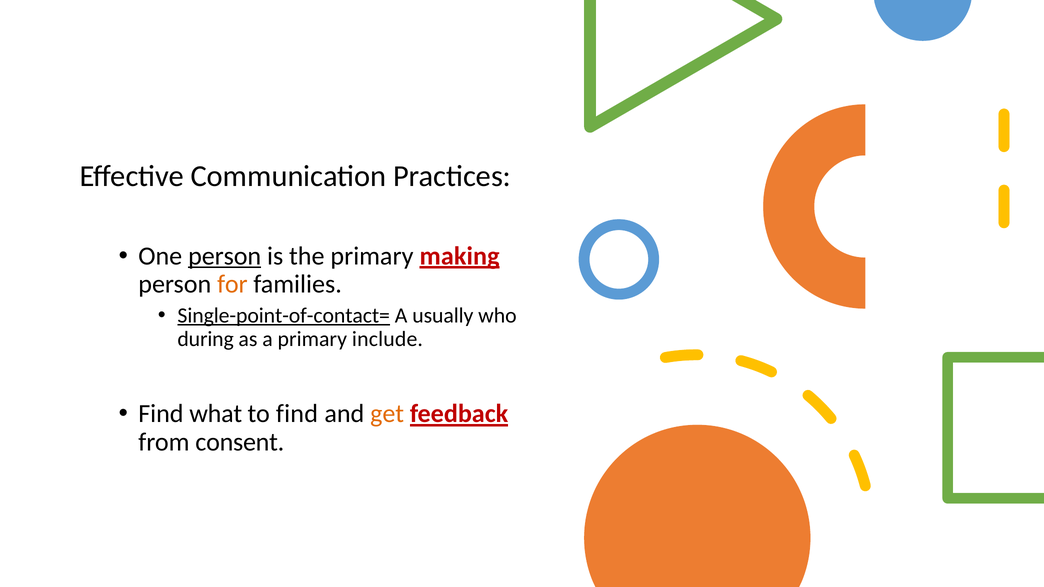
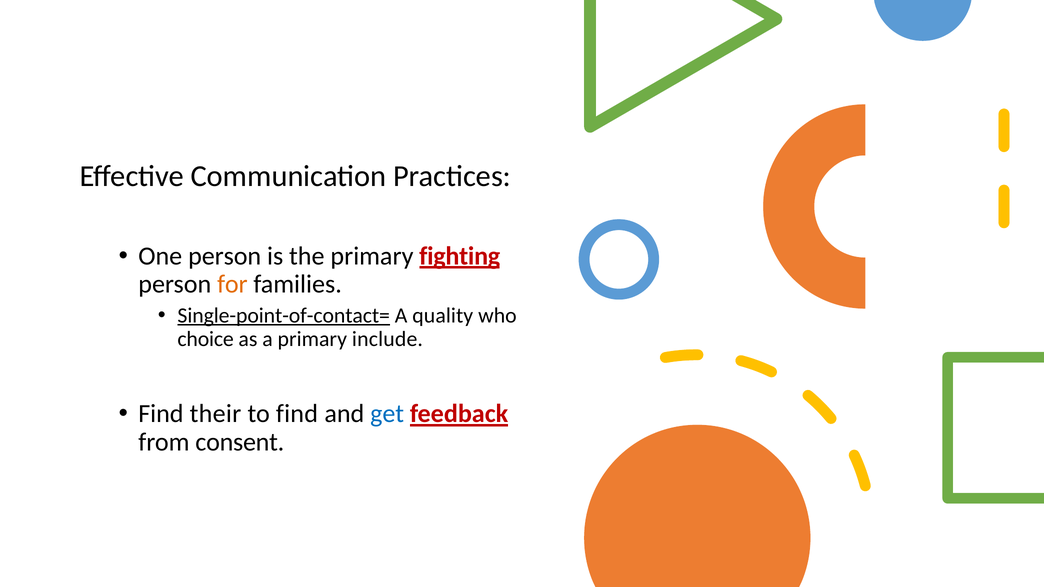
person underline: present -> none (225, 256)
making: making -> fighting (460, 256)
usually: usually -> quality (443, 316)
during: during -> choice (206, 339)
what: what -> their (215, 414)
get colour: orange -> blue (387, 414)
